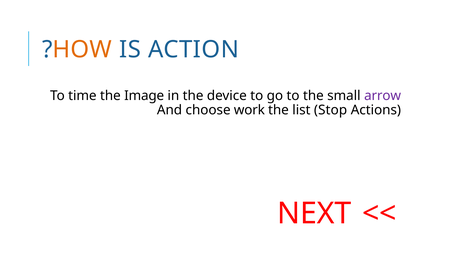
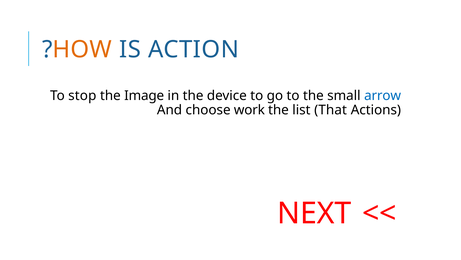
time: time -> stop (82, 95)
arrow colour: purple -> blue (383, 95)
Stop: Stop -> That (331, 110)
